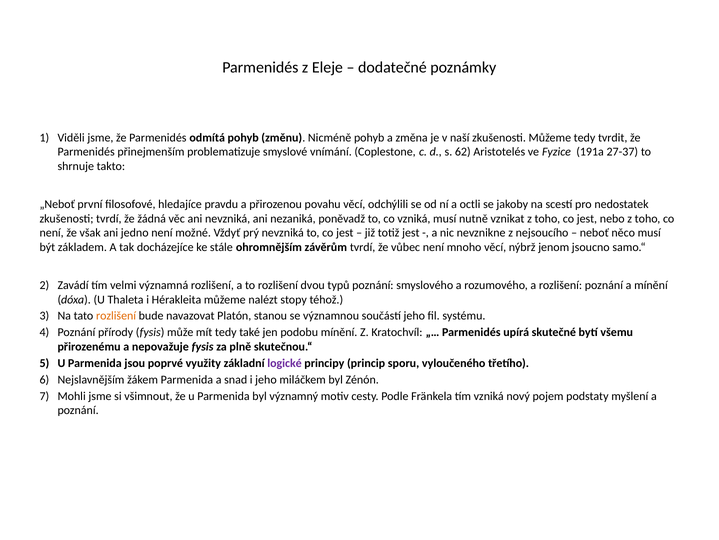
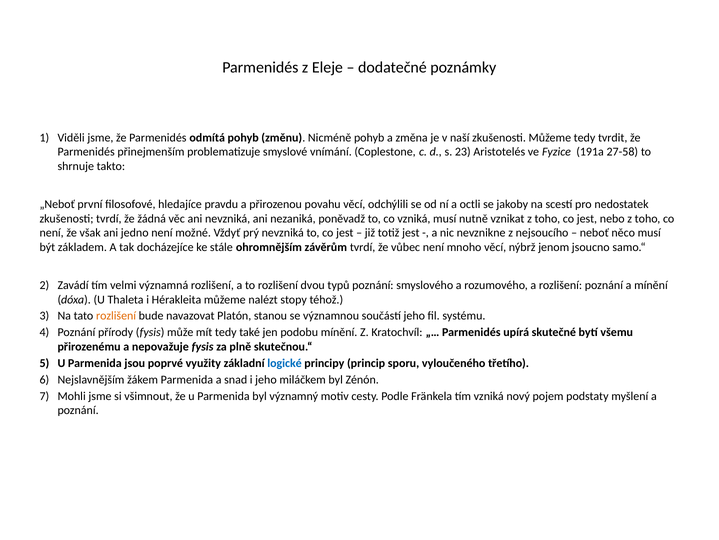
62: 62 -> 23 (463, 152)
27-37: 27-37 -> 27-58 (622, 152)
logické colour: purple -> blue (285, 363)
